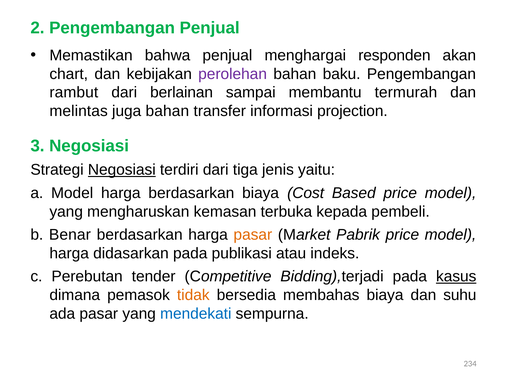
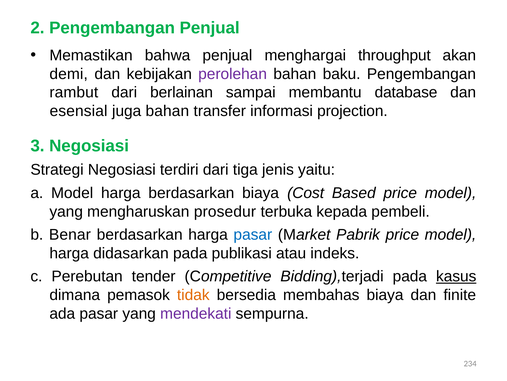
responden: responden -> throughput (394, 55)
chart: chart -> demi (69, 74)
termurah: termurah -> database (406, 92)
melintas: melintas -> esensial (79, 111)
Negosiasi underline: present -> none (122, 170)
kemasan: kemasan -> prosedur (225, 211)
pasar colour: orange -> blue (253, 234)
suhu: suhu -> finite (460, 295)
mendekati colour: blue -> purple (196, 313)
